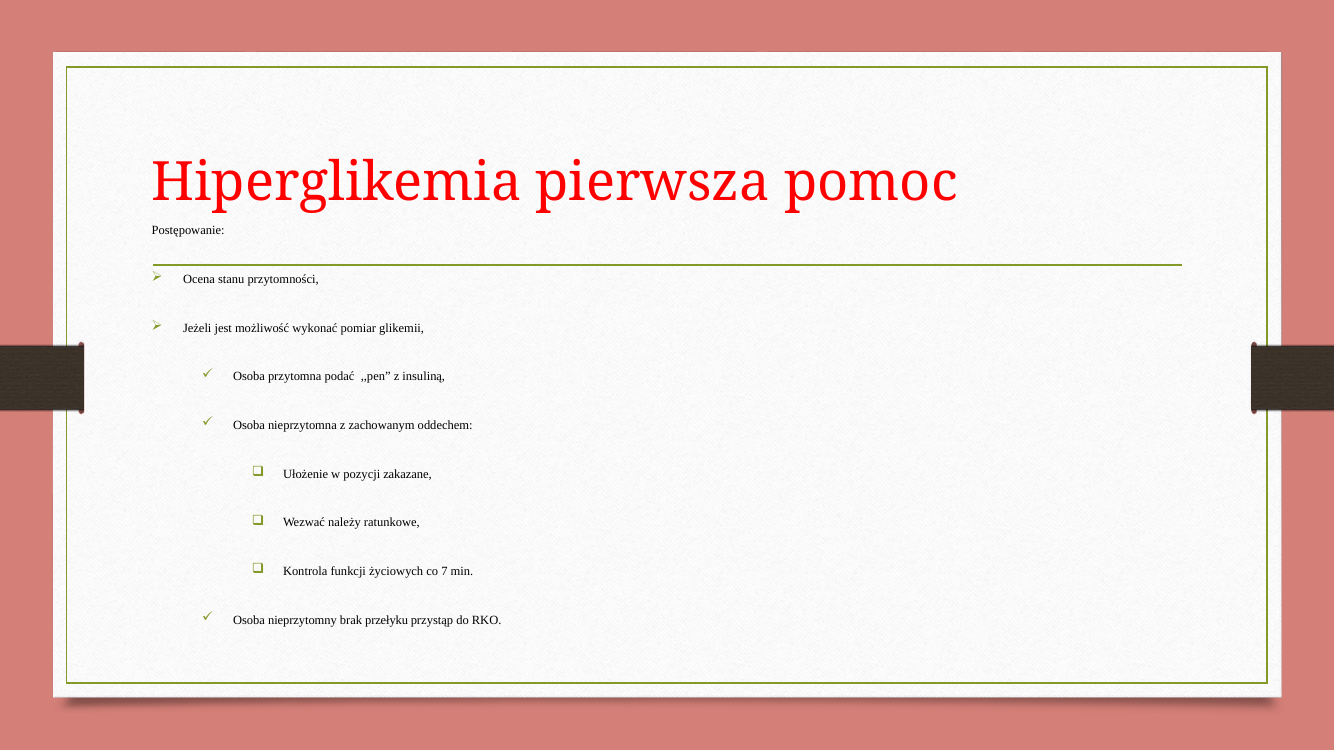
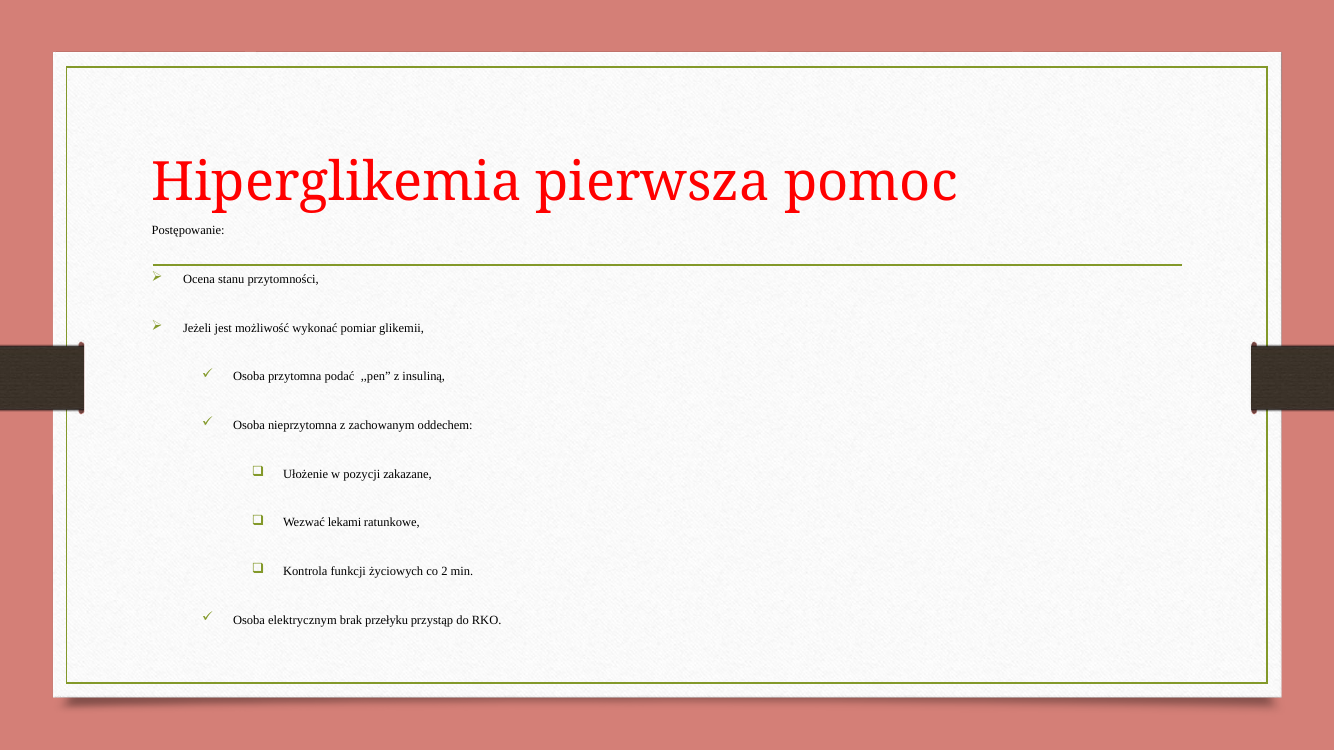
należy: należy -> lekami (345, 523)
7: 7 -> 2 (444, 572)
nieprzytomny: nieprzytomny -> elektrycznym (302, 621)
